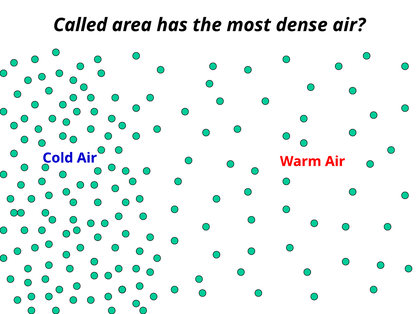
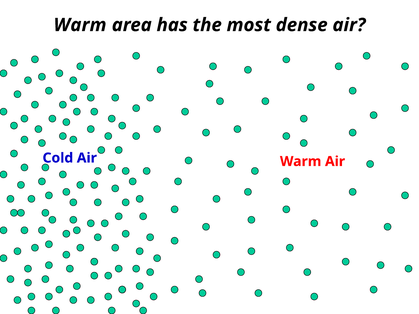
Called: Called -> Warm (80, 25)
